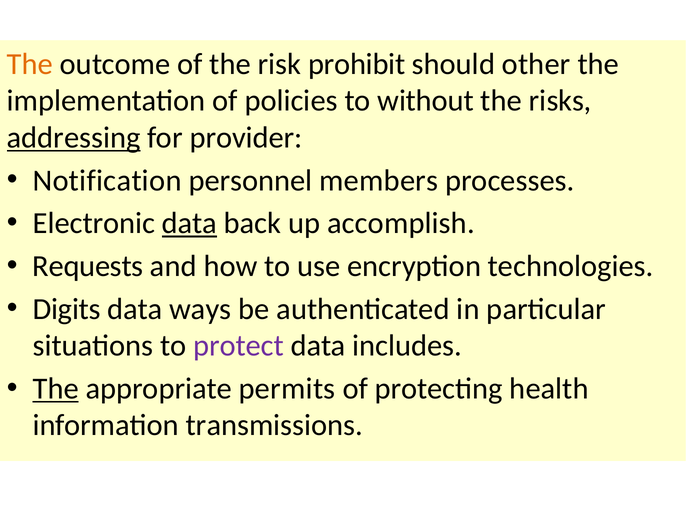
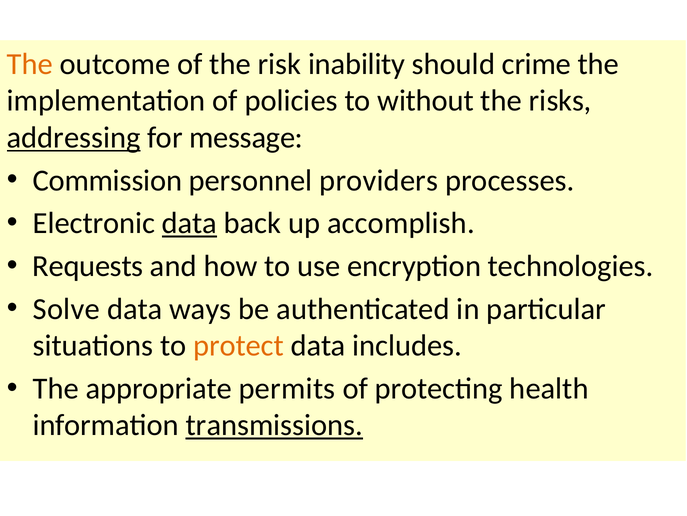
prohibit: prohibit -> inability (357, 64)
other: other -> crime (536, 64)
provider: provider -> message (246, 137)
Notification: Notification -> Commission (107, 180)
members: members -> providers (379, 180)
Digits: Digits -> Solve (66, 309)
protect colour: purple -> orange (238, 345)
The underline: present -> none (56, 388)
transmissions underline: none -> present (274, 425)
